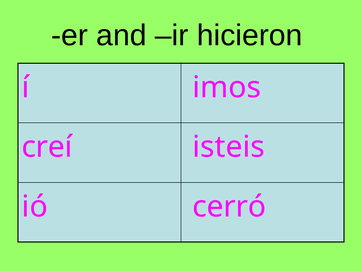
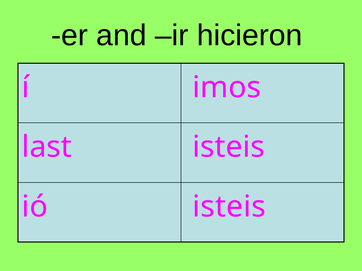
creí: creí -> last (47, 147)
ió cerró: cerró -> isteis (229, 207)
